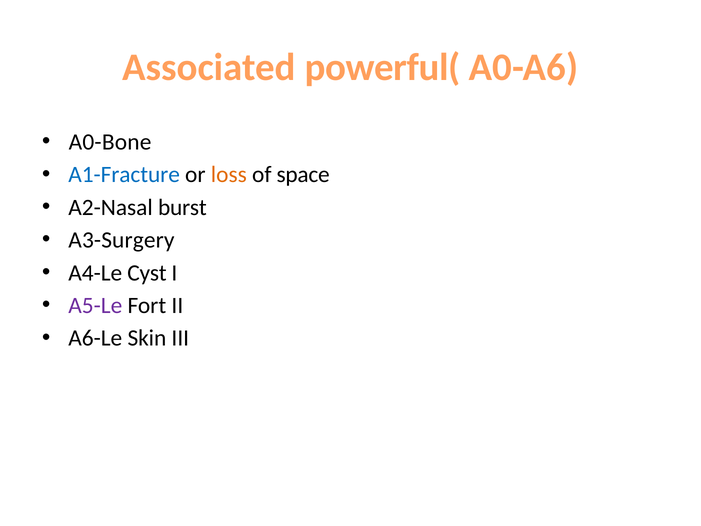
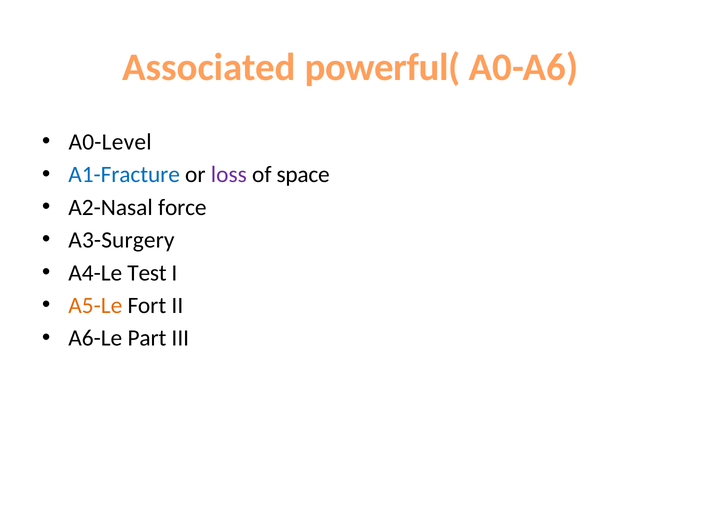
A0-Bone: A0-Bone -> A0-Level (110, 142)
loss colour: orange -> purple (229, 175)
burst: burst -> force (182, 207)
Cyst: Cyst -> Test (147, 273)
A5-Le colour: purple -> orange (95, 305)
Skin: Skin -> Part (147, 338)
